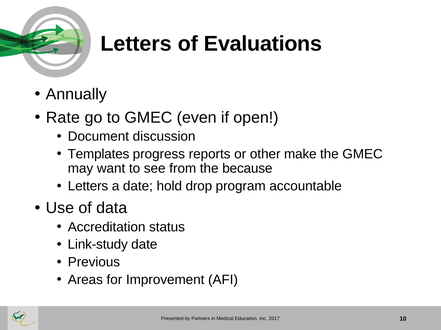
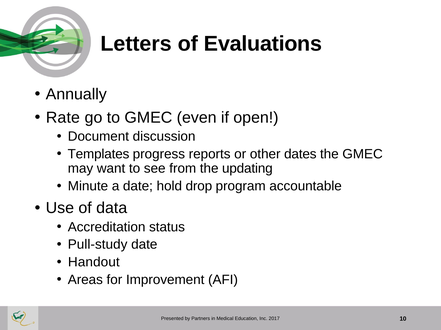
make: make -> dates (300, 154)
because: because -> updating (247, 169)
Letters: Letters -> Minute (88, 187)
Link-study: Link-study -> Pull-study (98, 245)
Previous: Previous -> Handout (94, 263)
